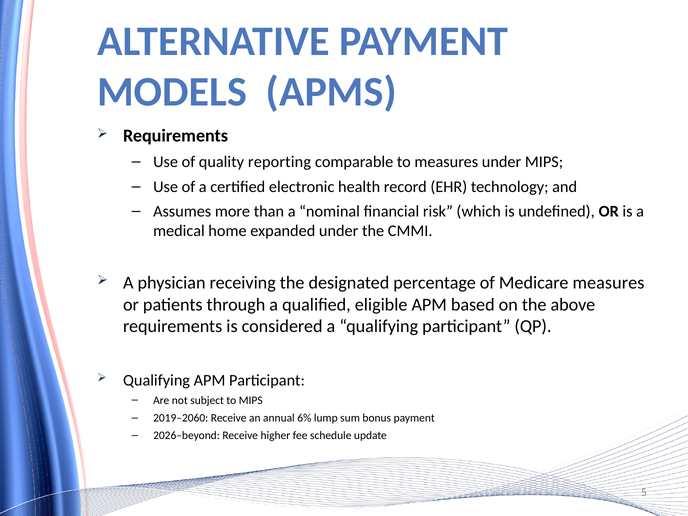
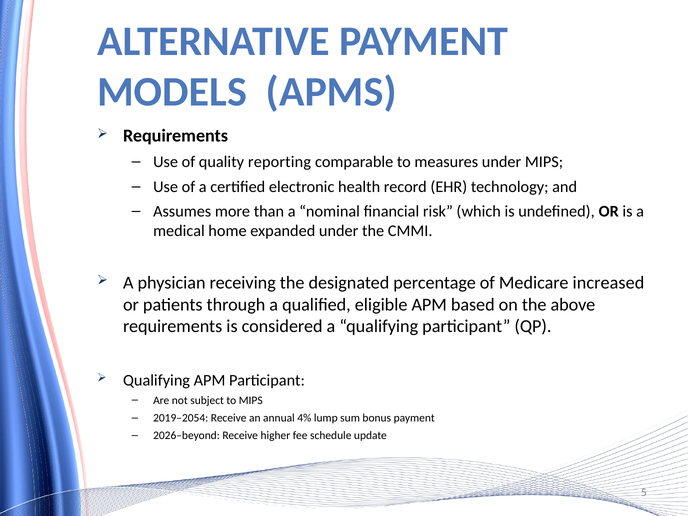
Medicare measures: measures -> increased (608, 283)
2019–2060: 2019–2060 -> 2019–2054 (181, 418)
6%: 6% -> 4% (304, 418)
